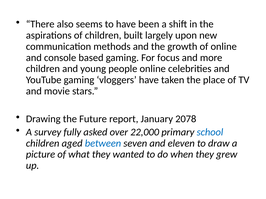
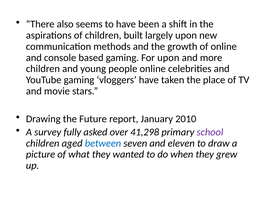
For focus: focus -> upon (168, 58)
2078: 2078 -> 2010 (186, 119)
22,000: 22,000 -> 41,298 (145, 132)
school colour: blue -> purple (210, 132)
